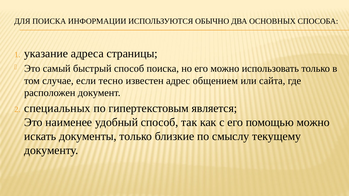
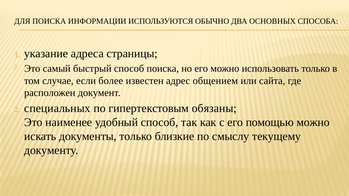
тесно: тесно -> более (111, 81)
является: является -> обязаны (214, 108)
